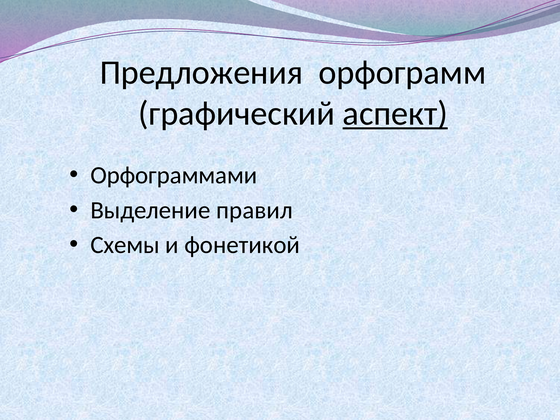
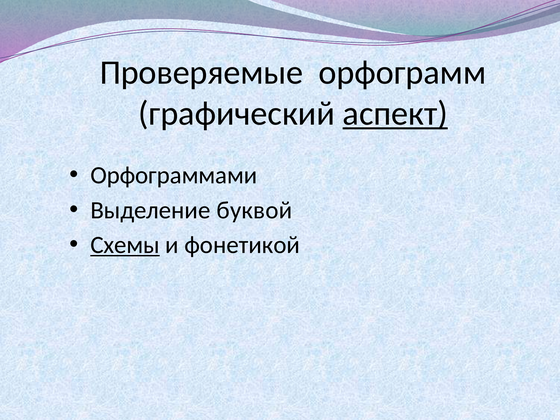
Предложения: Предложения -> Проверяемые (201, 72)
правил: правил -> буквой (254, 210)
Схемы underline: none -> present (125, 245)
